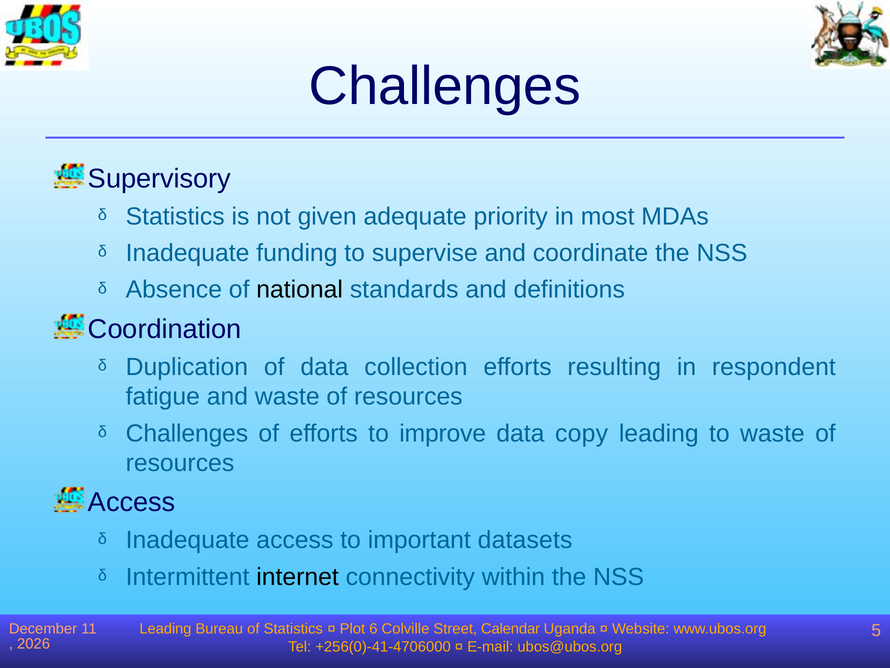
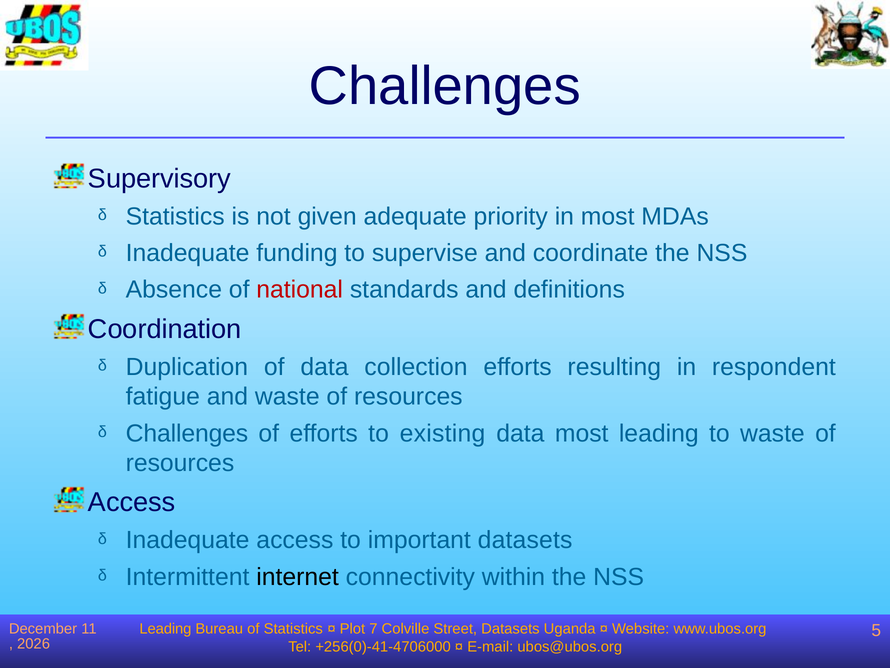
national colour: black -> red (300, 290)
improve: improve -> existing (442, 433)
data copy: copy -> most (582, 433)
6: 6 -> 7 (373, 628)
Street Calendar: Calendar -> Datasets (510, 628)
